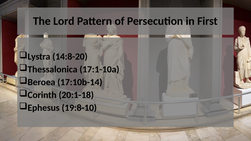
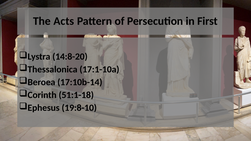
Lord: Lord -> Acts (64, 21)
20:1-18: 20:1-18 -> 51:1-18 (76, 95)
